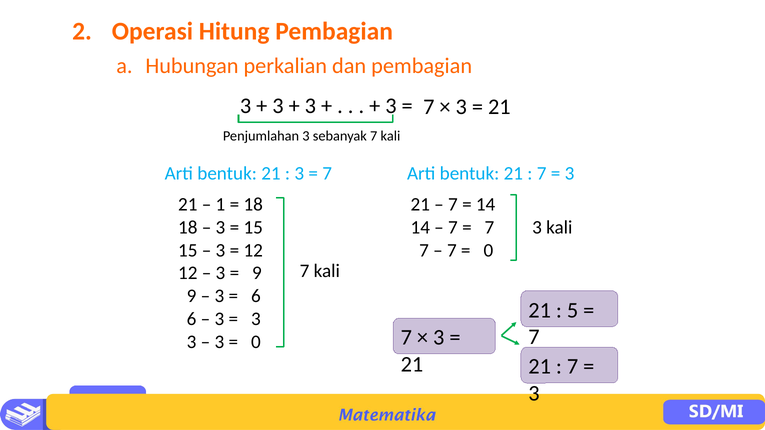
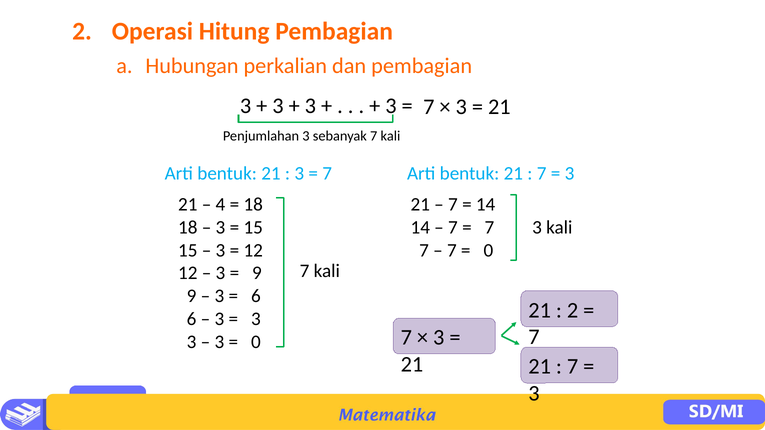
1: 1 -> 4 (220, 204)
5: 5 -> 2 (573, 310)
